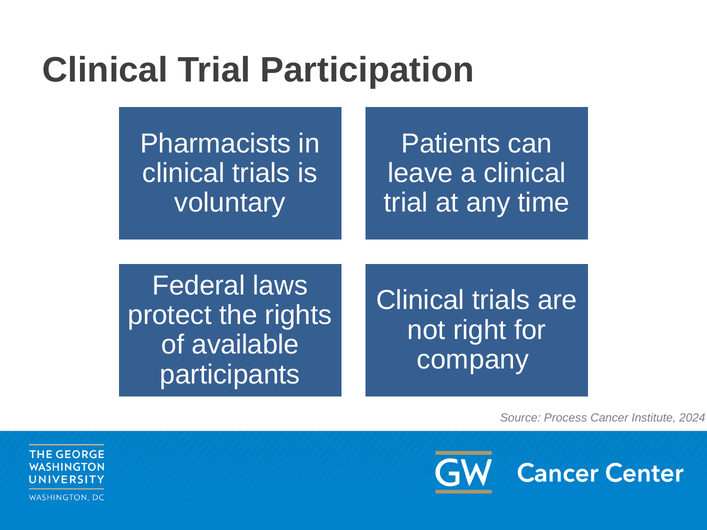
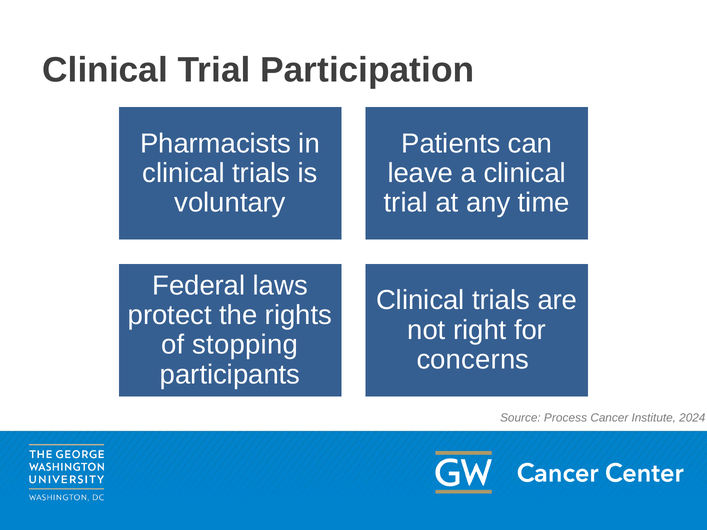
available: available -> stopping (245, 345)
company: company -> concerns (473, 360)
